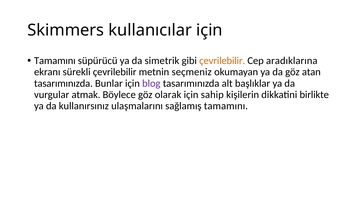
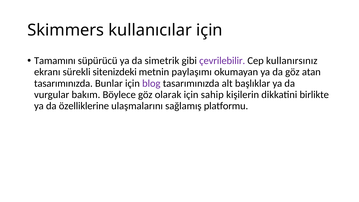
çevrilebilir colour: orange -> purple (222, 61)
aradıklarına: aradıklarına -> kullanırsınız (292, 61)
sürekli çevrilebilir: çevrilebilir -> sitenizdeki (115, 72)
seçmeniz: seçmeniz -> paylaşımı (192, 72)
atmak: atmak -> bakım (86, 95)
kullanırsınız: kullanırsınız -> özelliklerine (84, 106)
sağlamış tamamını: tamamını -> platformu (226, 106)
